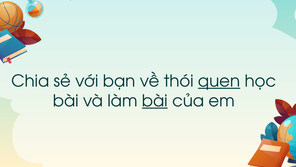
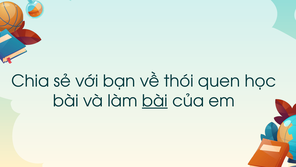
quen underline: present -> none (219, 81)
